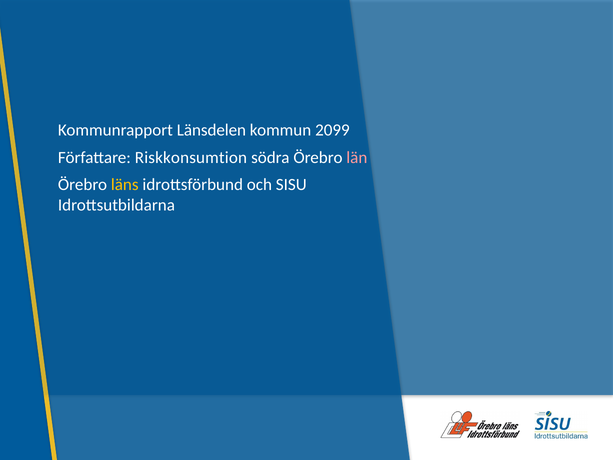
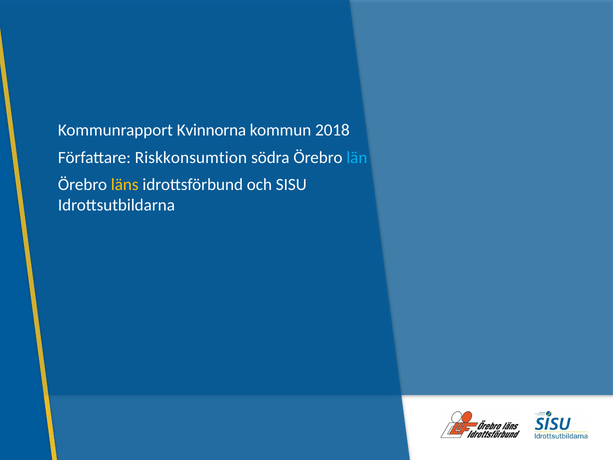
Länsdelen: Länsdelen -> Kvinnorna (211, 130)
2099: 2099 -> 2018 (332, 130)
län colour: pink -> light blue (357, 158)
